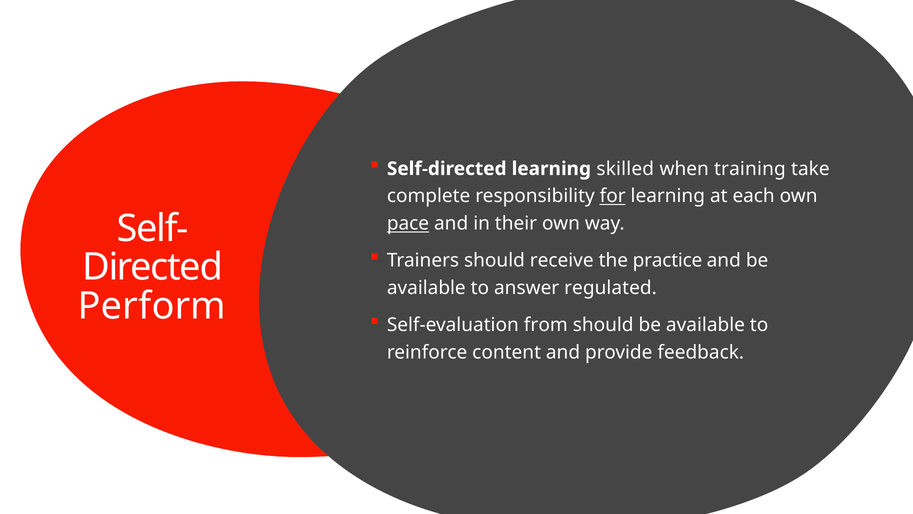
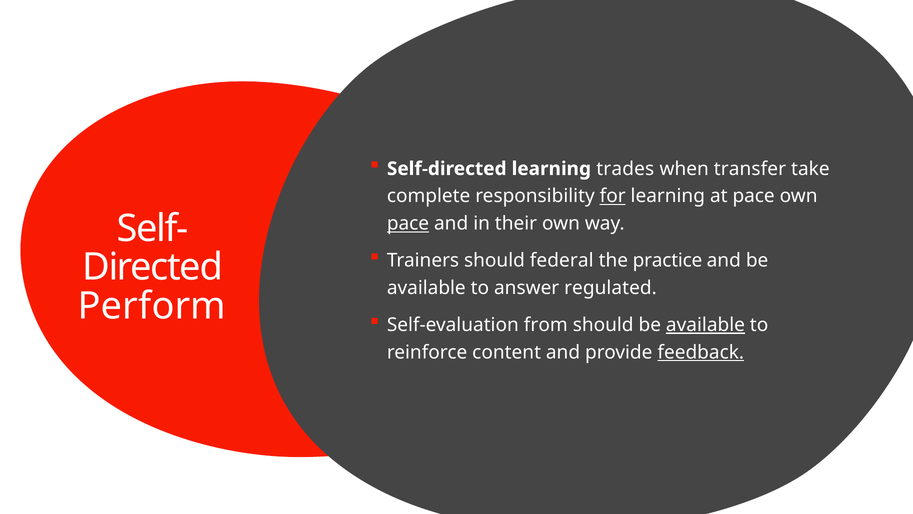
skilled: skilled -> trades (625, 169)
training: training -> transfer (750, 169)
at each: each -> pace (754, 196)
receive: receive -> federal (562, 260)
available underline: none -> present (705, 325)
feedback underline: none -> present (701, 352)
